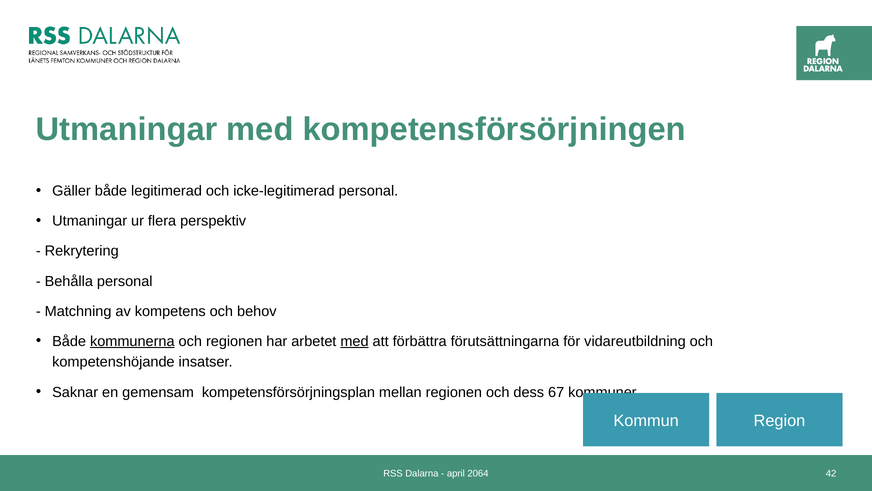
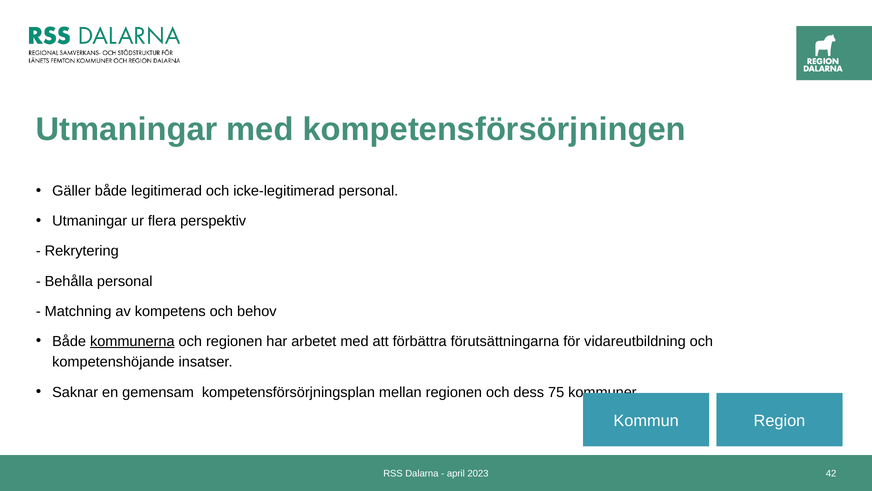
med underline: present -> none (354, 341)
67: 67 -> 75 (556, 392)
2064: 2064 -> 2023 (478, 473)
